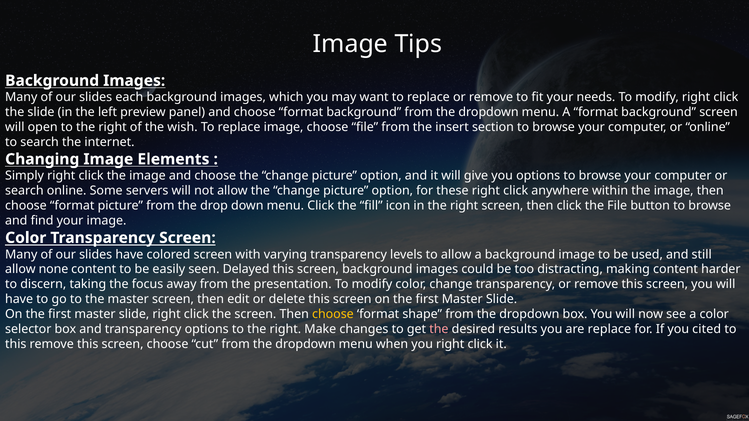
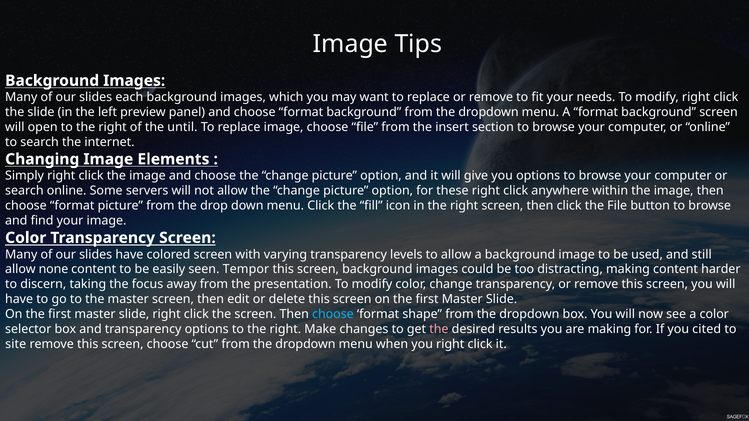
wish: wish -> until (182, 127)
Delayed: Delayed -> Tempor (246, 270)
choose colour: yellow -> light blue (333, 314)
are replace: replace -> making (609, 329)
this: this -> site (16, 344)
